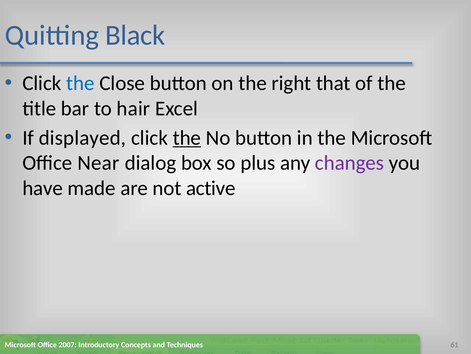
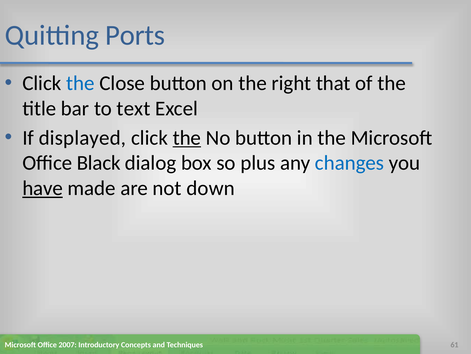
Black: Black -> Ports (135, 35)
hair: hair -> text (133, 108)
Near: Near -> Black (99, 163)
changes colour: purple -> blue (349, 163)
have underline: none -> present (43, 188)
active: active -> down (211, 188)
